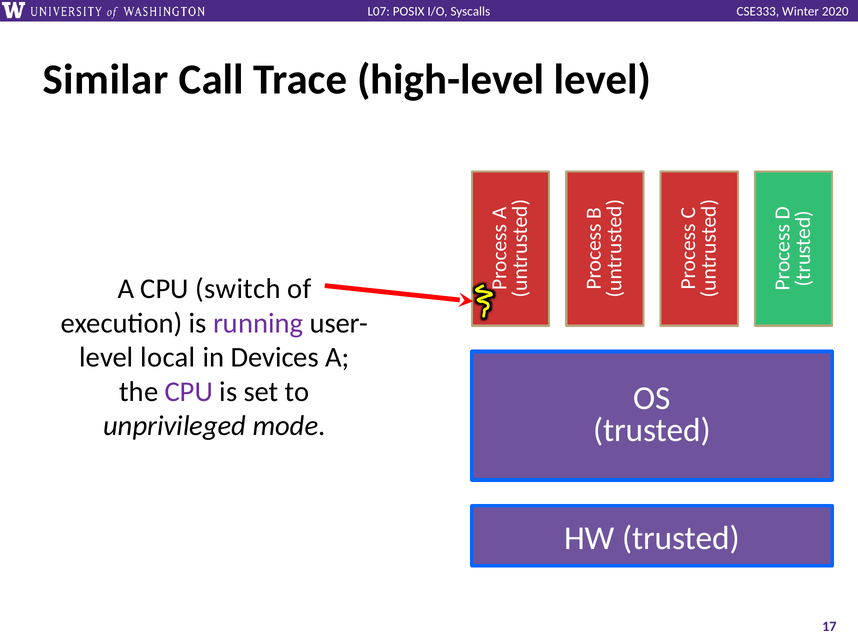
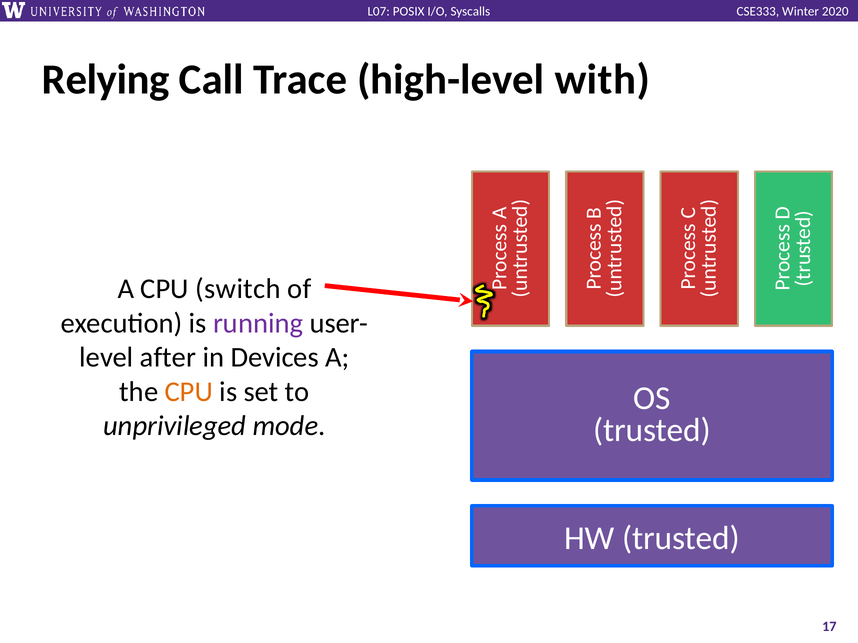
Similar: Similar -> Relying (106, 80)
high-level level: level -> with (602, 80)
local: local -> after (168, 358)
CPU colour: purple -> orange (189, 392)
